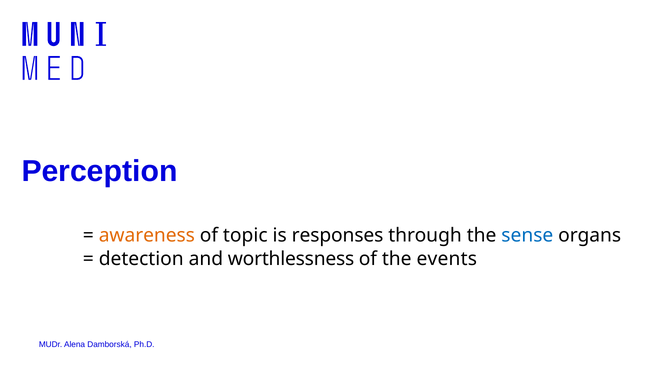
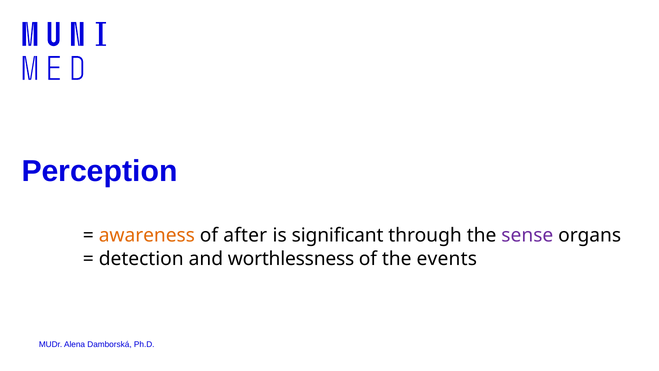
topic: topic -> after (245, 235)
responses: responses -> significant (338, 235)
sense colour: blue -> purple (527, 235)
